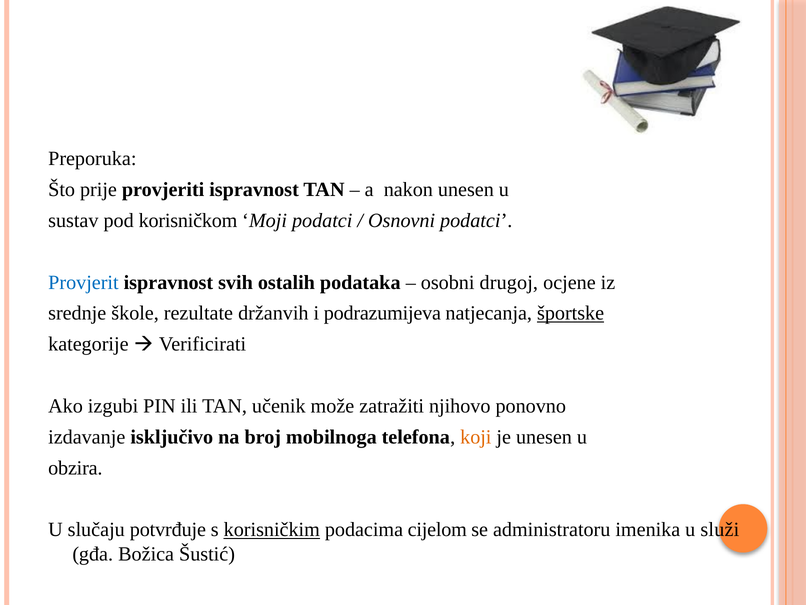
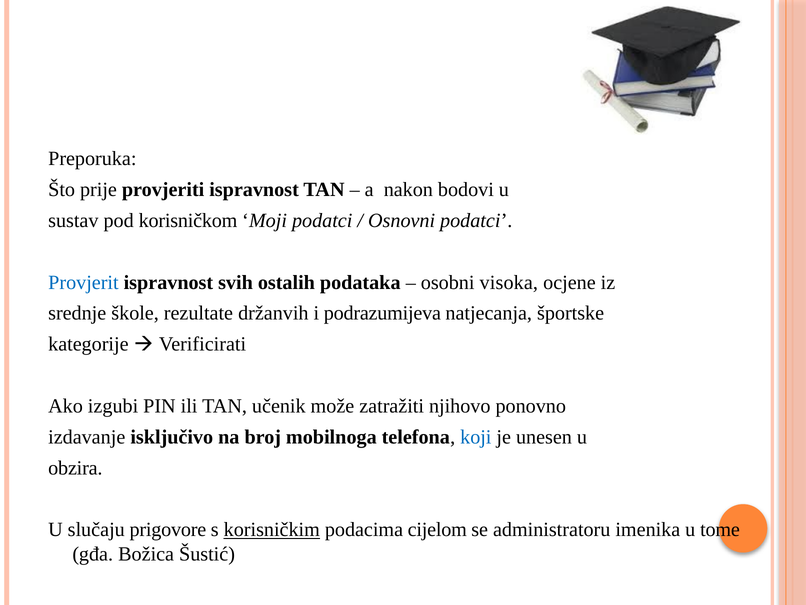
nakon unesen: unesen -> bodovi (466, 189)
drugoj: drugoj -> visoka (509, 282)
športske underline: present -> none (571, 313)
koji colour: orange -> blue (476, 437)
potvrđuje: potvrđuje -> prigovore (168, 529)
služi: služi -> tome (720, 529)
